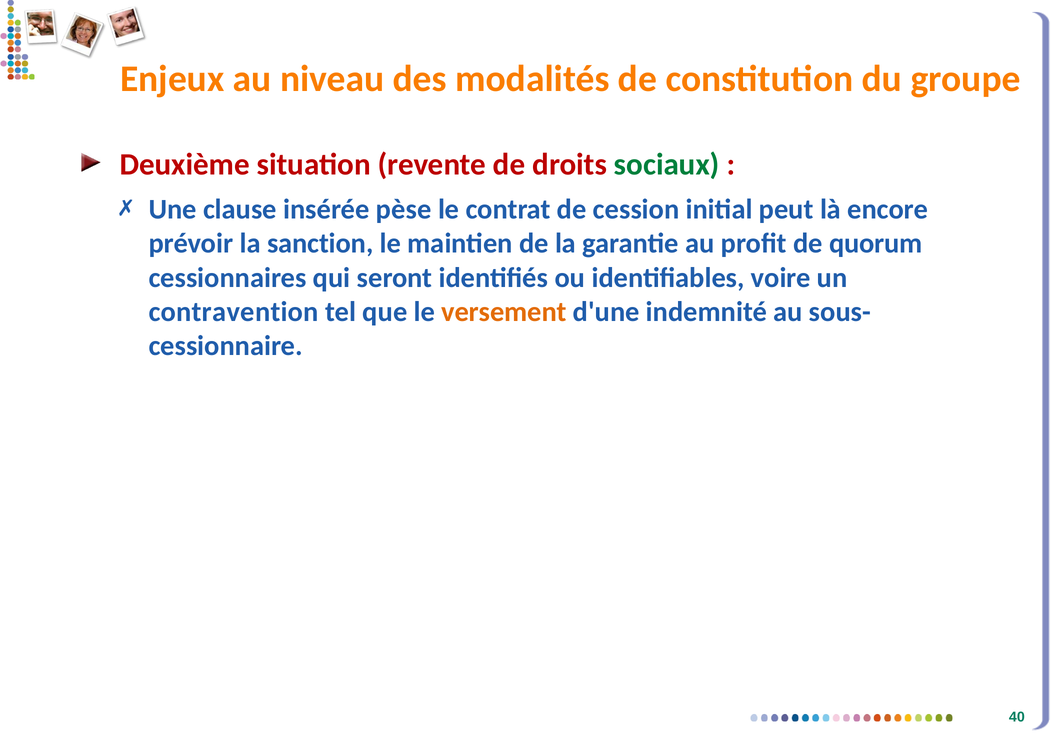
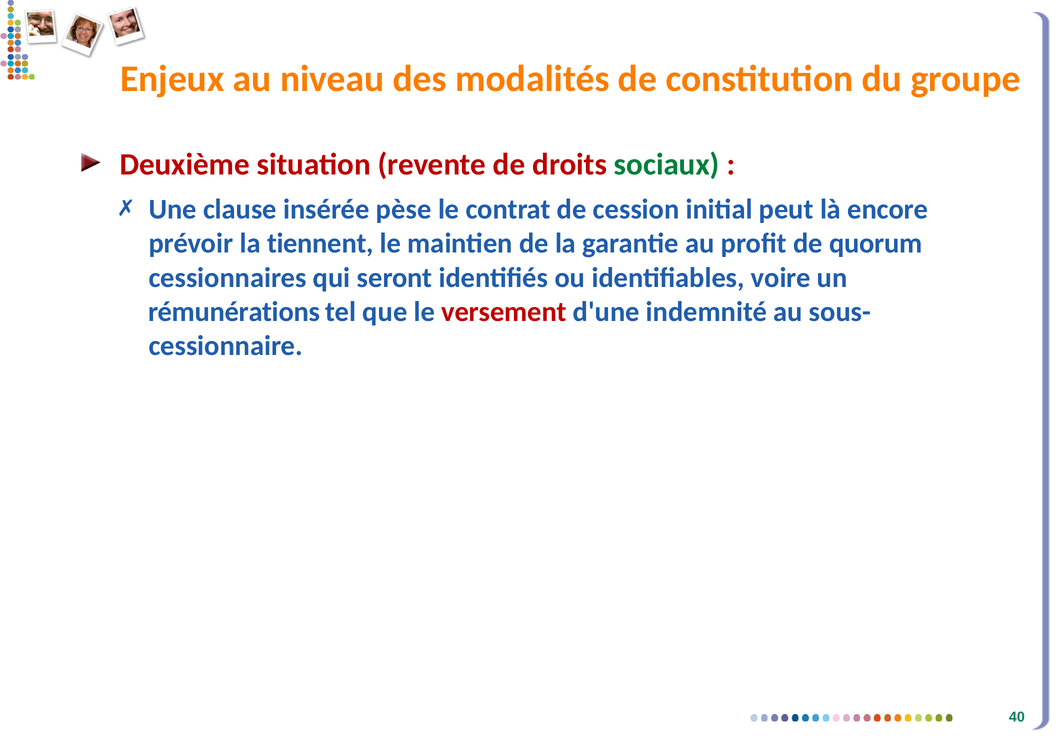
sanction: sanction -> tiennent (320, 243)
contravention: contravention -> rémunérations (234, 312)
versement colour: orange -> red (504, 312)
